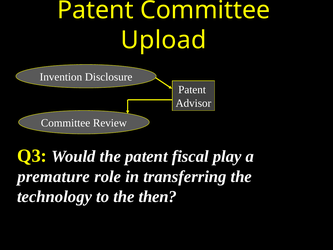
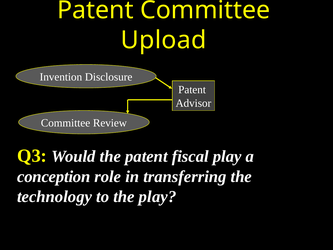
premature: premature -> conception (54, 177)
the then: then -> play (158, 196)
